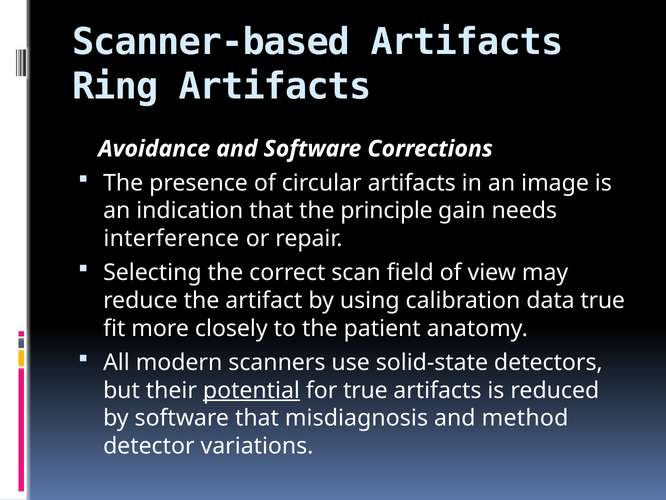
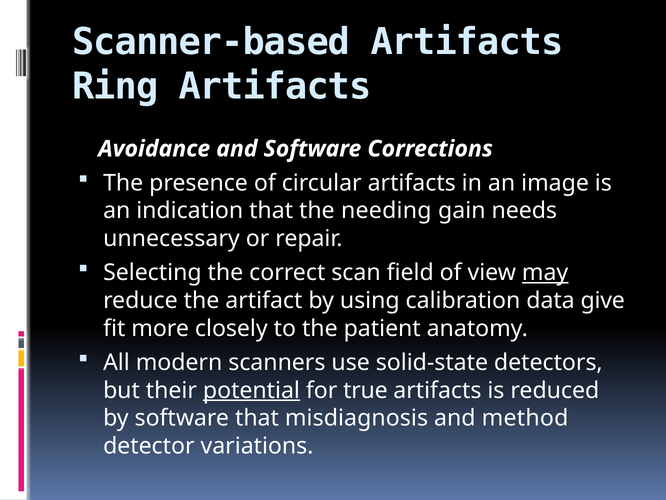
principle: principle -> needing (386, 211)
interference: interference -> unnecessary (171, 238)
may underline: none -> present (545, 273)
data true: true -> give (603, 300)
